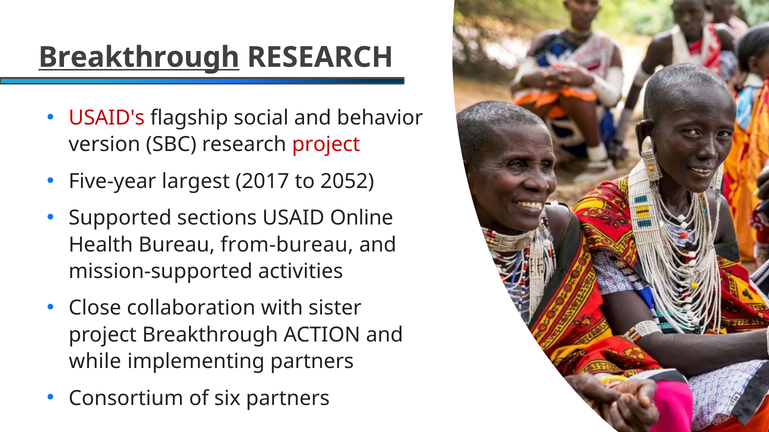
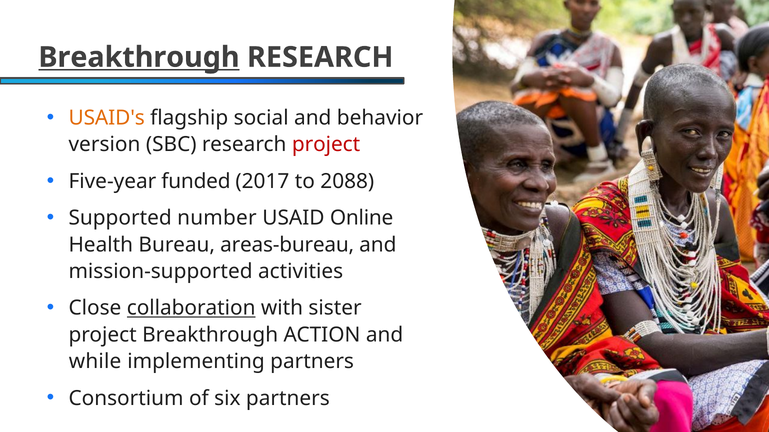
USAID's colour: red -> orange (107, 118)
largest: largest -> funded (196, 182)
2052: 2052 -> 2088 (347, 182)
sections: sections -> number (217, 218)
from-bureau: from-bureau -> areas-bureau (287, 245)
collaboration underline: none -> present (191, 308)
